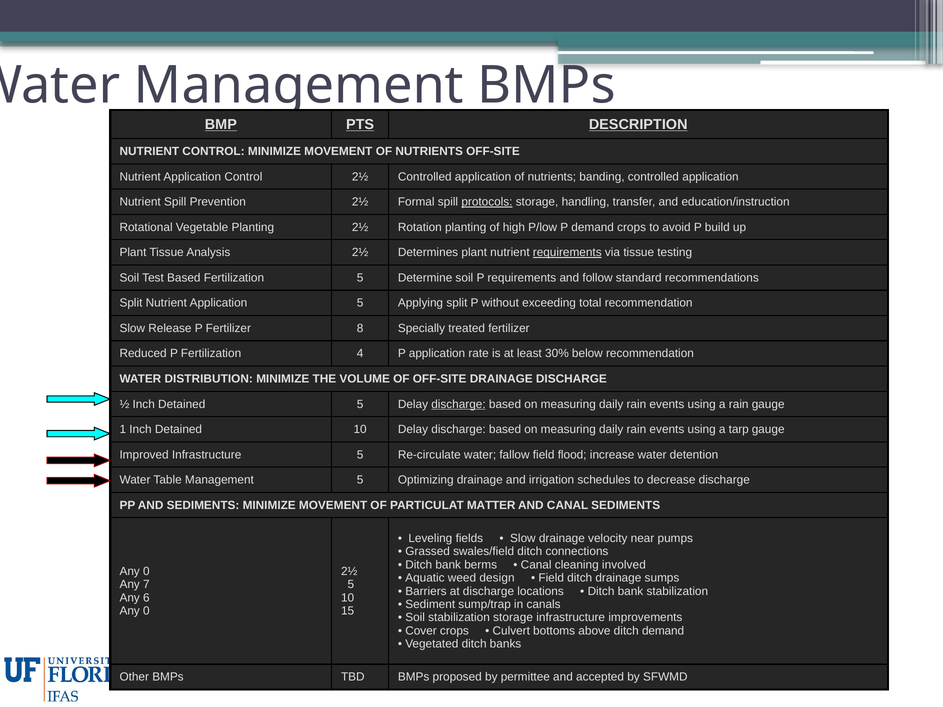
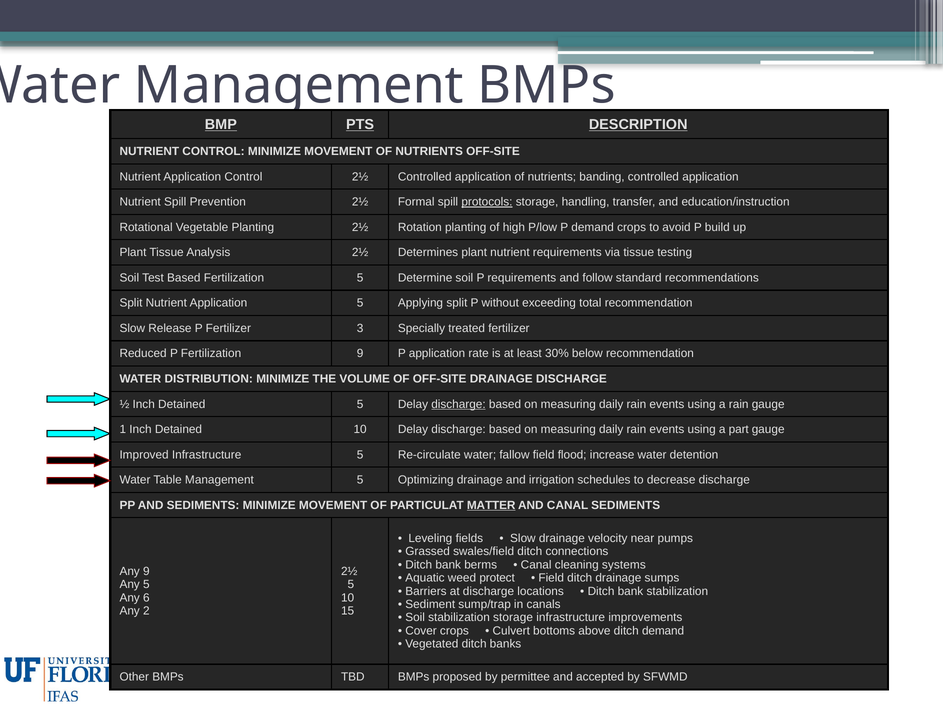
requirements underline: present -> none (567, 253)
8: 8 -> 3 (360, 328)
Fertilization 4: 4 -> 9 (360, 354)
tarp: tarp -> part (739, 430)
MATTER underline: none -> present (491, 505)
involved: involved -> systems (624, 565)
0: 0 -> 9 (146, 572)
design: design -> protect (497, 578)
Any 7: 7 -> 5 (146, 585)
0: 0 -> 2 (146, 611)
